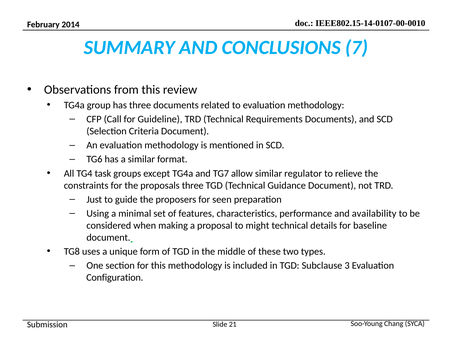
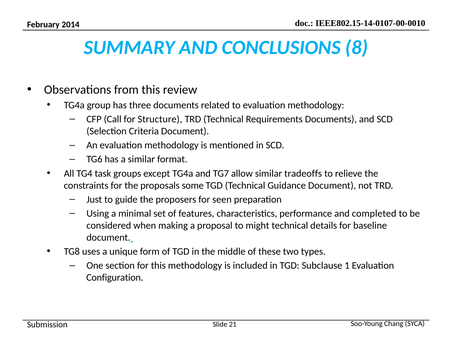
7: 7 -> 8 (357, 48)
Guideline: Guideline -> Structure (160, 119)
regulator: regulator -> tradeoffs (303, 173)
proposals three: three -> some (193, 185)
availability: availability -> completed (374, 213)
3: 3 -> 1 (347, 266)
